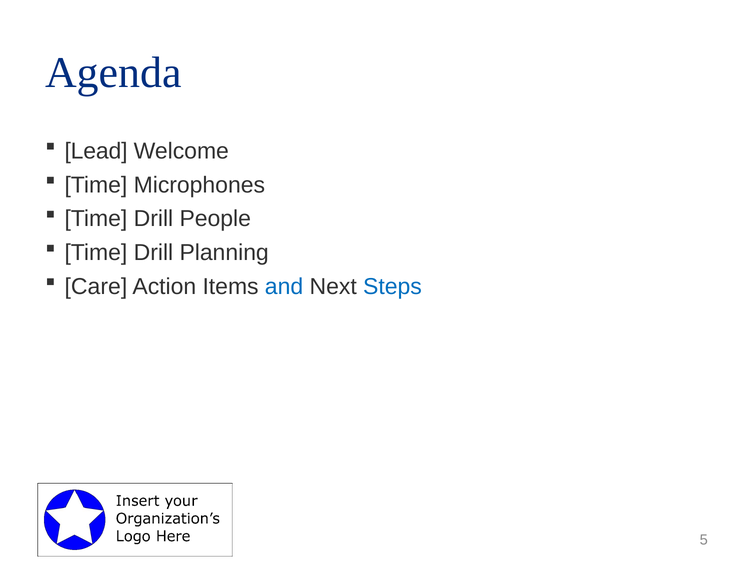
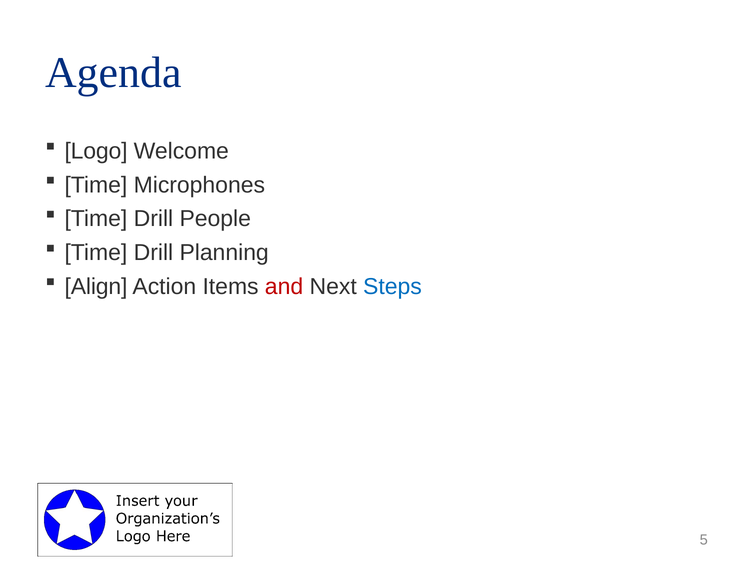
Lead: Lead -> Logo (96, 151)
Care: Care -> Align (96, 286)
and colour: blue -> red (284, 286)
